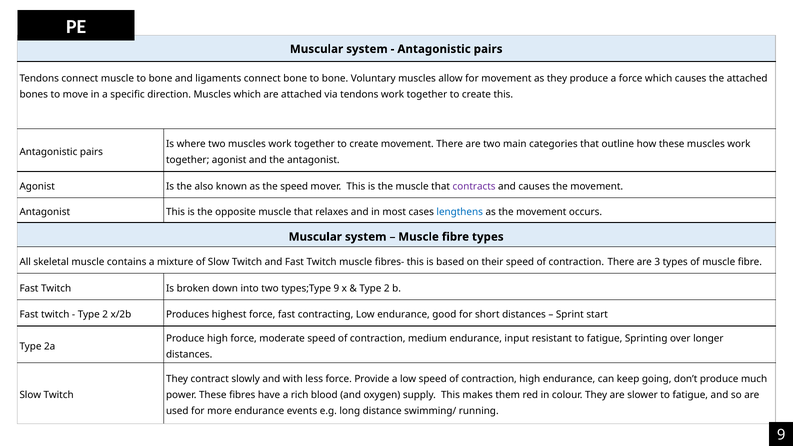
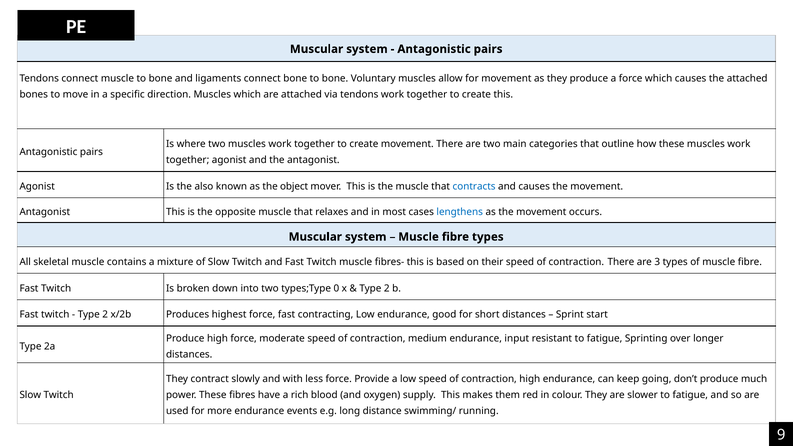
the speed: speed -> object (294, 187)
contracts colour: purple -> blue (474, 187)
types;Type 9: 9 -> 0 (336, 288)
